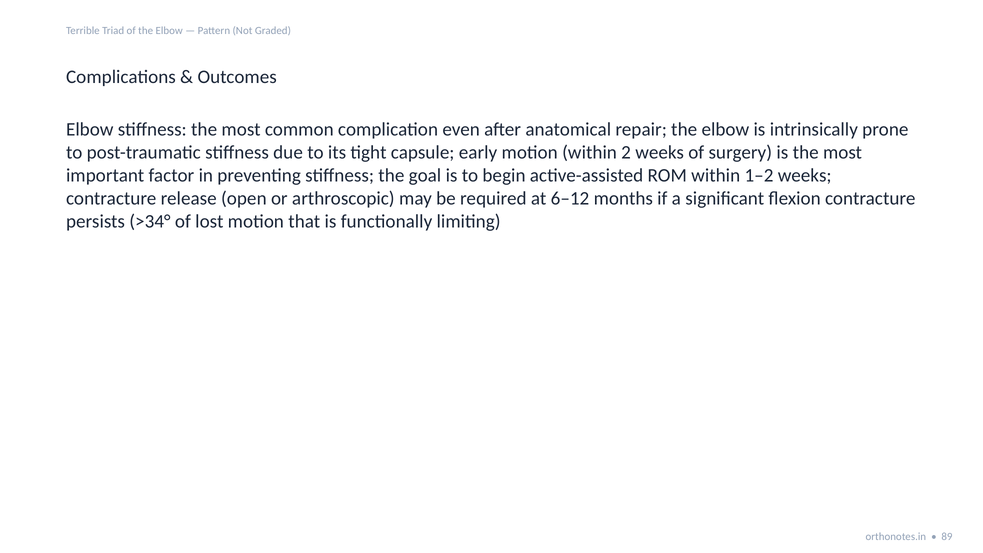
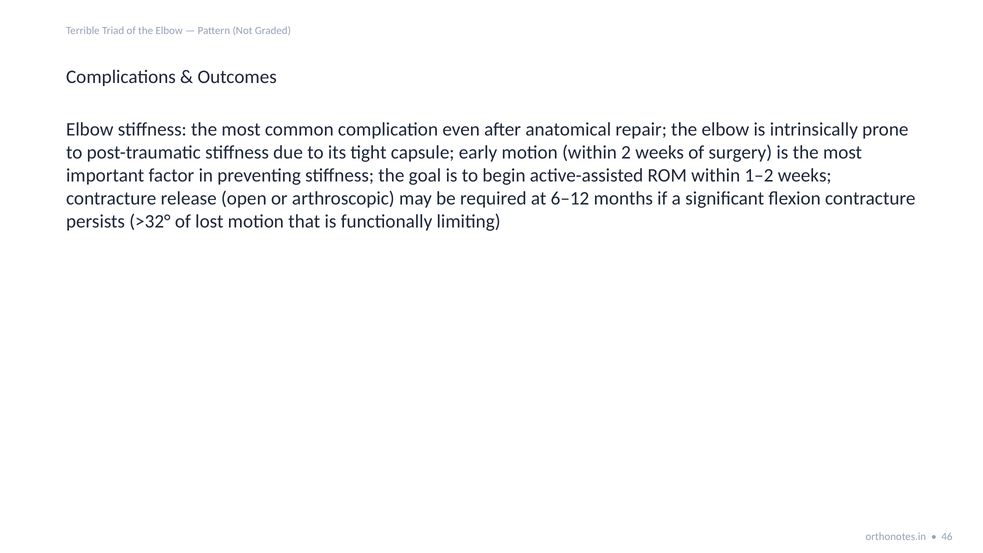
>34°: >34° -> >32° (150, 221)
89: 89 -> 46 (947, 536)
